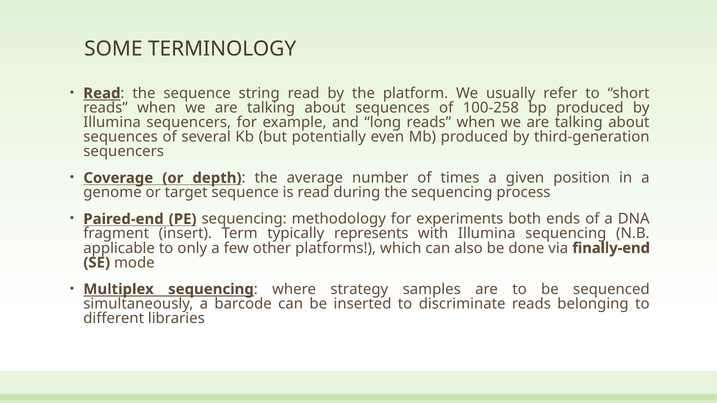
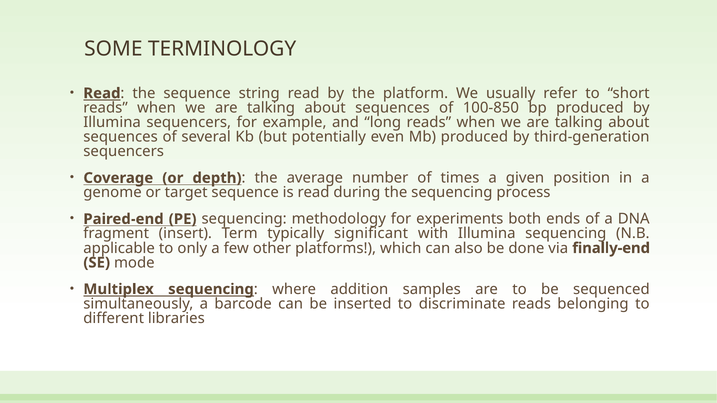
100-258: 100-258 -> 100-850 (491, 108)
represents: represents -> significant (371, 234)
strategy: strategy -> addition (359, 289)
